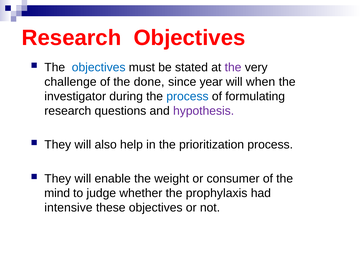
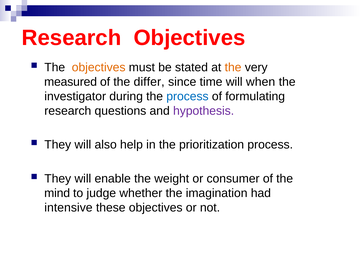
objectives colour: blue -> orange (99, 67)
the colour: purple -> orange (233, 67)
challenge: challenge -> measured (71, 82)
done: done -> differ (149, 82)
year: year -> time (211, 82)
prophylaxis: prophylaxis -> imagination (217, 193)
